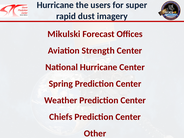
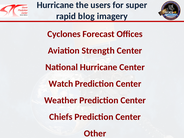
dust: dust -> blog (86, 16)
Mikulski: Mikulski -> Cyclones (64, 34)
Spring: Spring -> Watch (61, 84)
